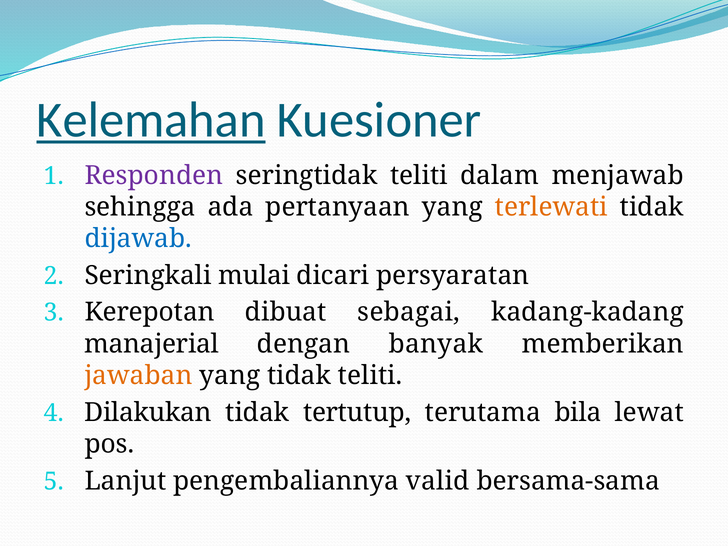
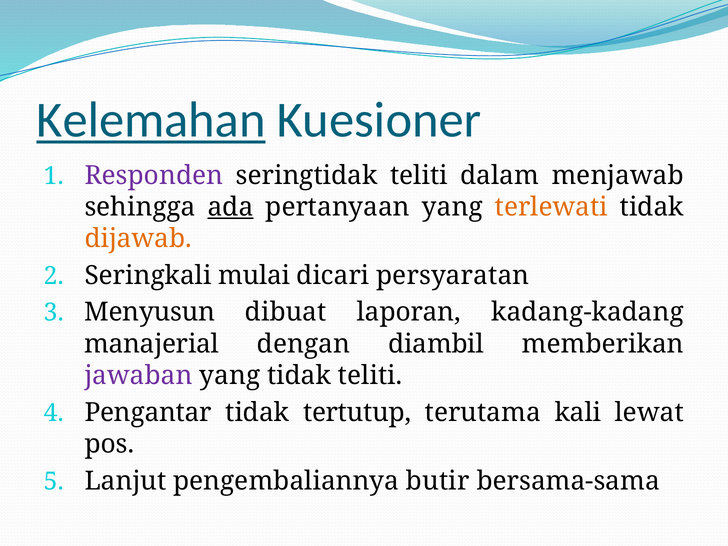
ada underline: none -> present (230, 207)
dijawab colour: blue -> orange (138, 239)
Kerepotan: Kerepotan -> Menyusun (150, 312)
sebagai: sebagai -> laporan (409, 312)
banyak: banyak -> diambil (436, 344)
jawaban colour: orange -> purple (139, 376)
Dilakukan: Dilakukan -> Pengantar (148, 412)
bila: bila -> kali (578, 412)
valid: valid -> butir (438, 481)
